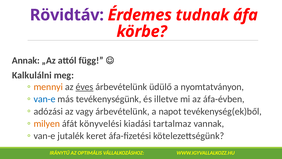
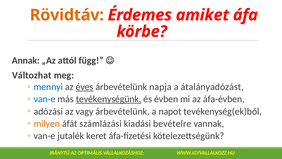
Rövidtáv colour: purple -> orange (67, 15)
tudnak: tudnak -> amiket (202, 15)
Kalkulálni: Kalkulálni -> Változhat (32, 75)
mennyi colour: orange -> blue (48, 87)
üdülő: üdülő -> napja (160, 87)
nyomtatványon: nyomtatványon -> átalányadózást (212, 87)
tevékenységünk underline: none -> present (109, 99)
illetve: illetve -> évben (166, 99)
könyvelési: könyvelési -> számlázási (101, 123)
tartalmaz: tartalmaz -> bevételre (172, 123)
